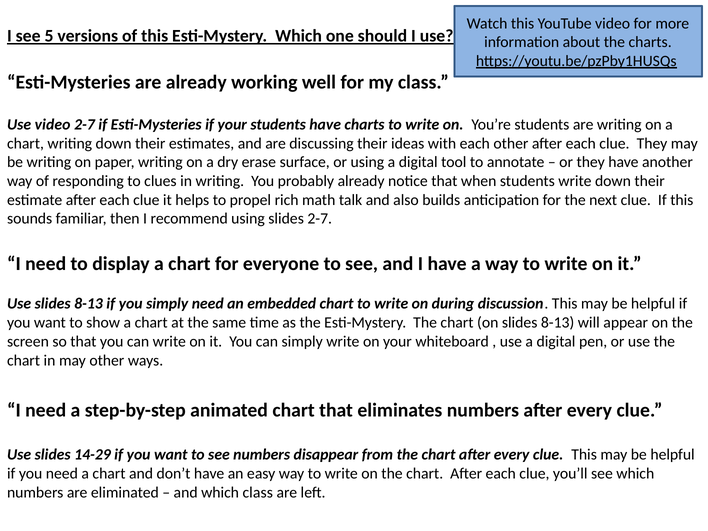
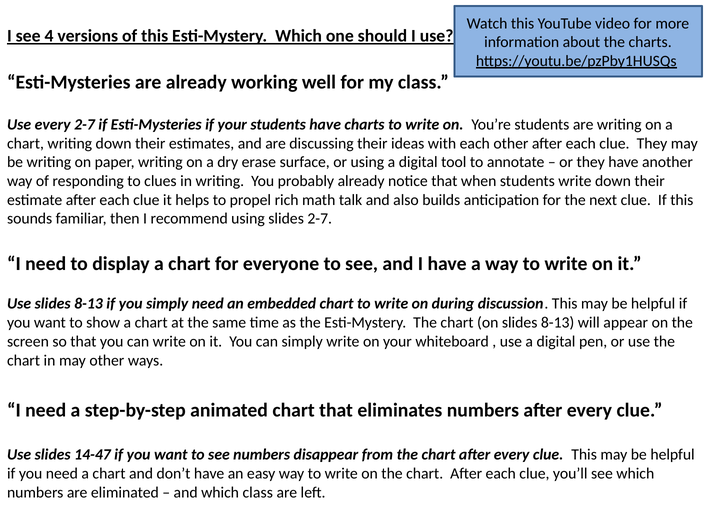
5: 5 -> 4 (49, 36)
Use video: video -> every (53, 124)
14-29: 14-29 -> 14-47 (92, 455)
